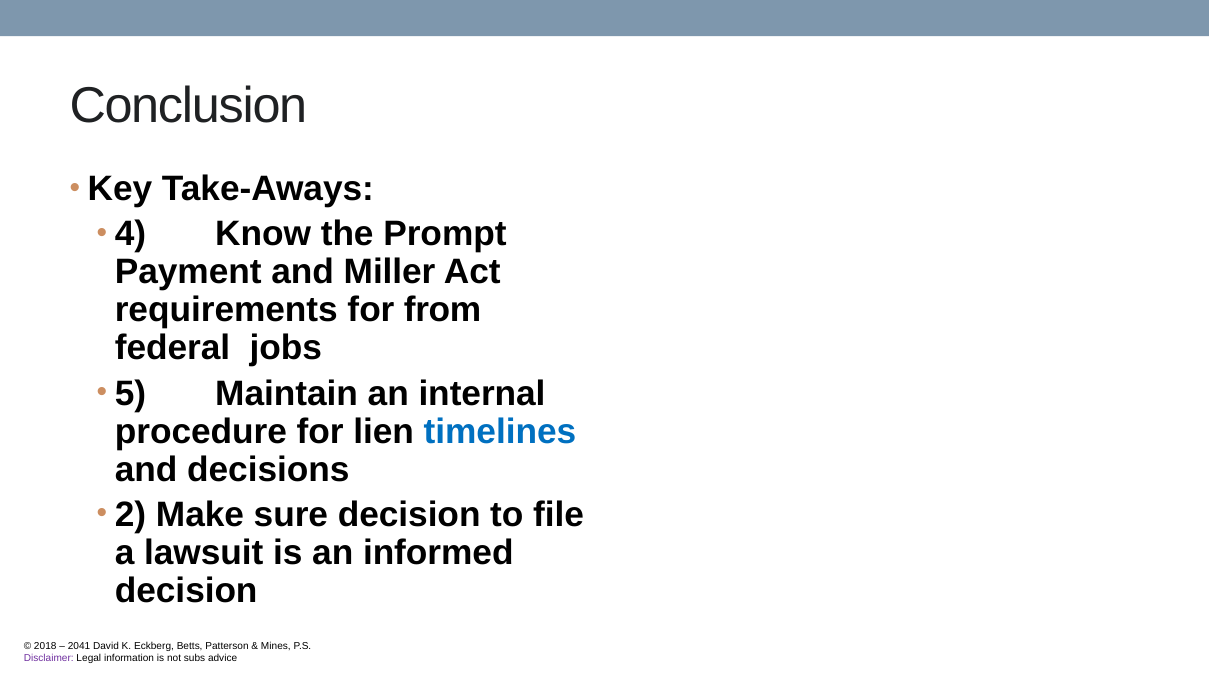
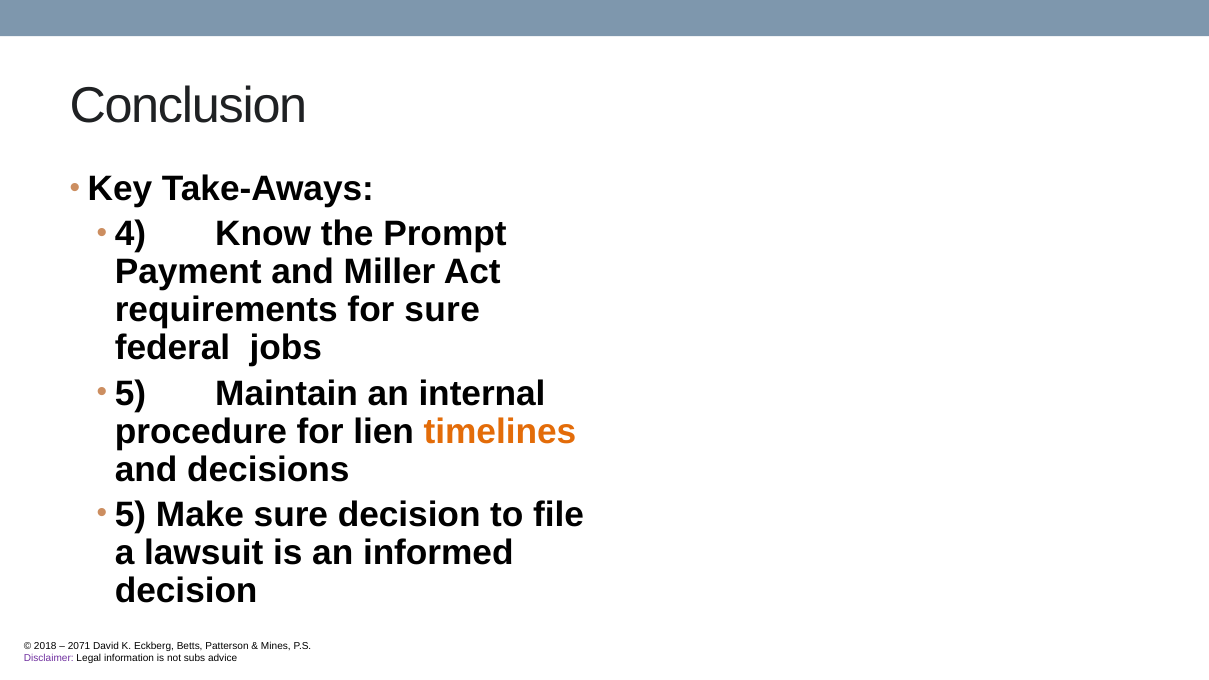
for from: from -> sure (442, 310)
timelines colour: blue -> orange (500, 432)
2: 2 -> 5 (131, 515)
2041: 2041 -> 2071 (79, 646)
